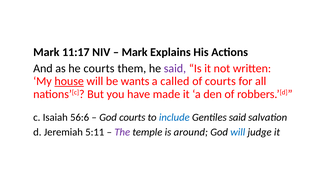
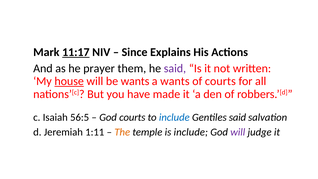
11:17 underline: none -> present (76, 52)
Mark: Mark -> Since (135, 52)
he courts: courts -> prayer (99, 68)
a called: called -> wants (175, 81)
56:6: 56:6 -> 56:5 (80, 117)
5:11: 5:11 -> 1:11 (95, 132)
The colour: purple -> orange (122, 132)
is around: around -> include (191, 132)
will colour: blue -> purple (238, 132)
